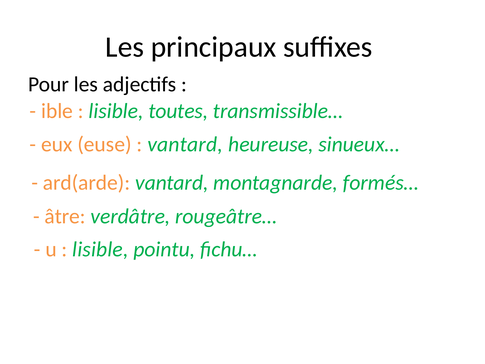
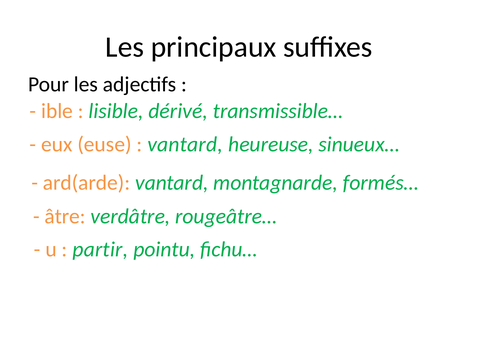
toutes: toutes -> dérivé (178, 111)
lisible: lisible -> partir (100, 249)
